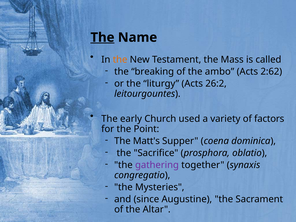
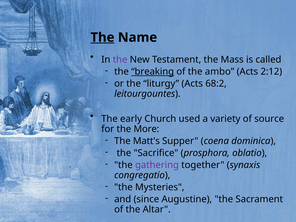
the colour: orange -> purple (120, 60)
breaking underline: none -> present (153, 72)
2:62: 2:62 -> 2:12 (271, 72)
26:2: 26:2 -> 68:2 (216, 84)
factors: factors -> source (269, 119)
Point: Point -> More (146, 129)
